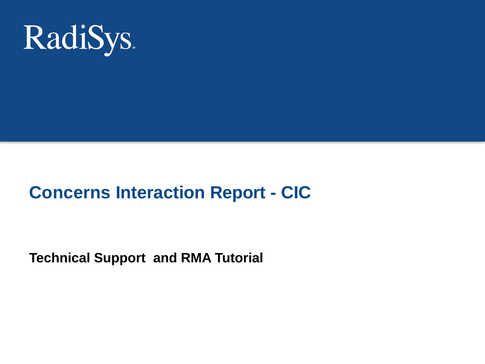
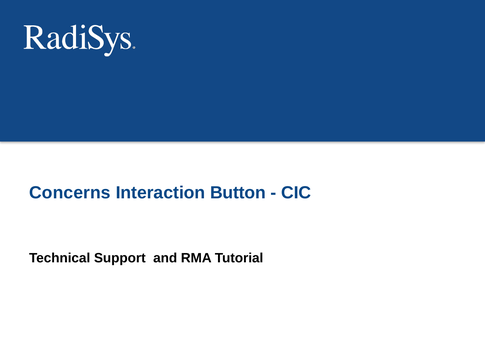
Report: Report -> Button (238, 193)
